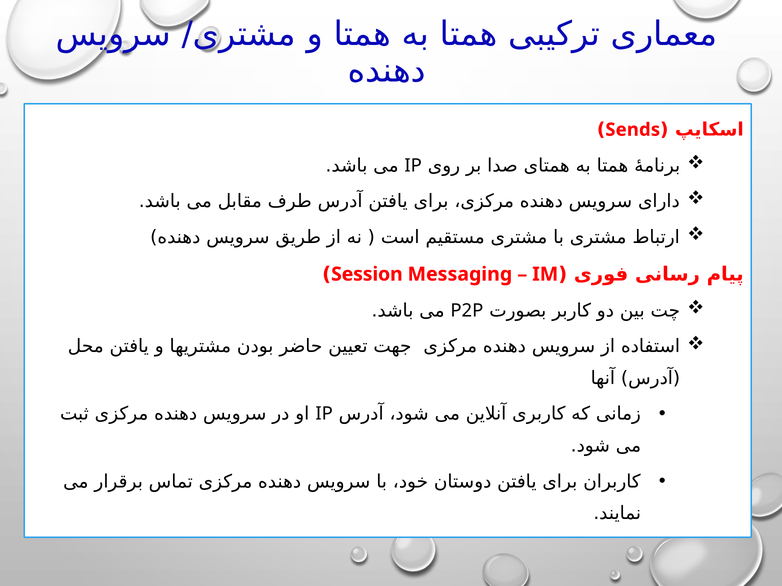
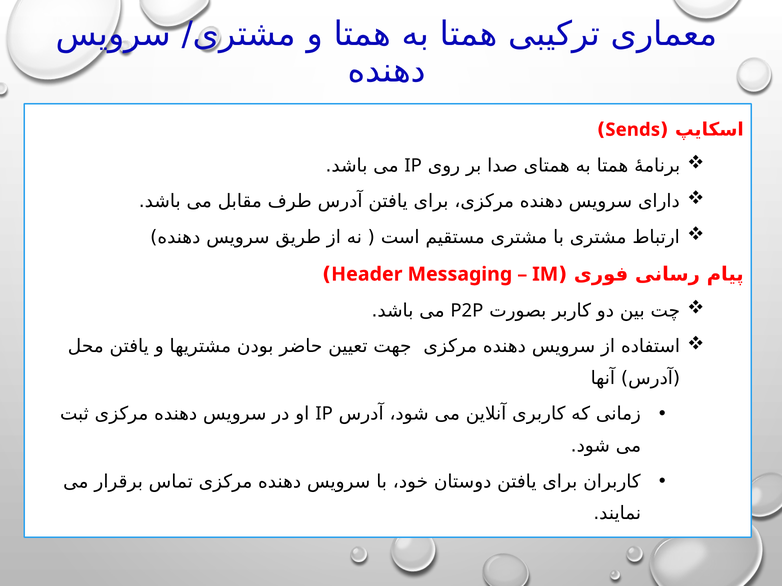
Session: Session -> Header (367, 274)
